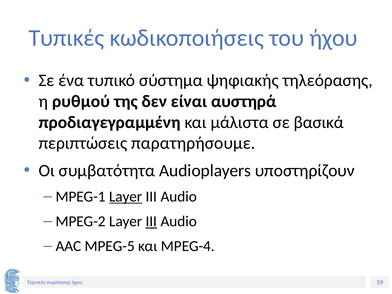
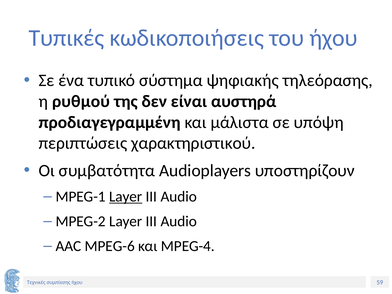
βασικά: βασικά -> υπόψη (319, 122)
παρατηρήσουμε: παρατηρήσουμε -> χαρακτηριστικού (193, 143)
III underline: present -> none (151, 221)
MPEG-5: MPEG-5 -> MPEG-6 (110, 246)
